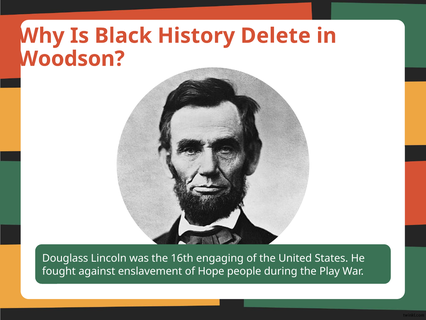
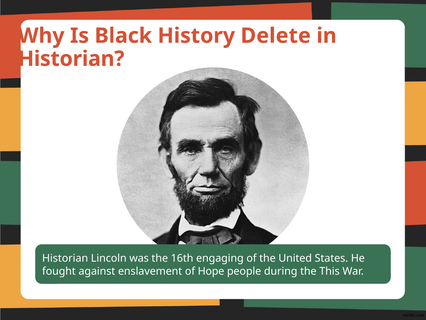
Woodson: Woodson -> Historian (71, 59)
Douglass: Douglass -> Historian (65, 258)
Play: Play -> This (330, 271)
